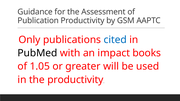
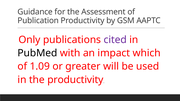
cited colour: blue -> purple (115, 40)
books: books -> which (147, 53)
1.05: 1.05 -> 1.09 (40, 67)
